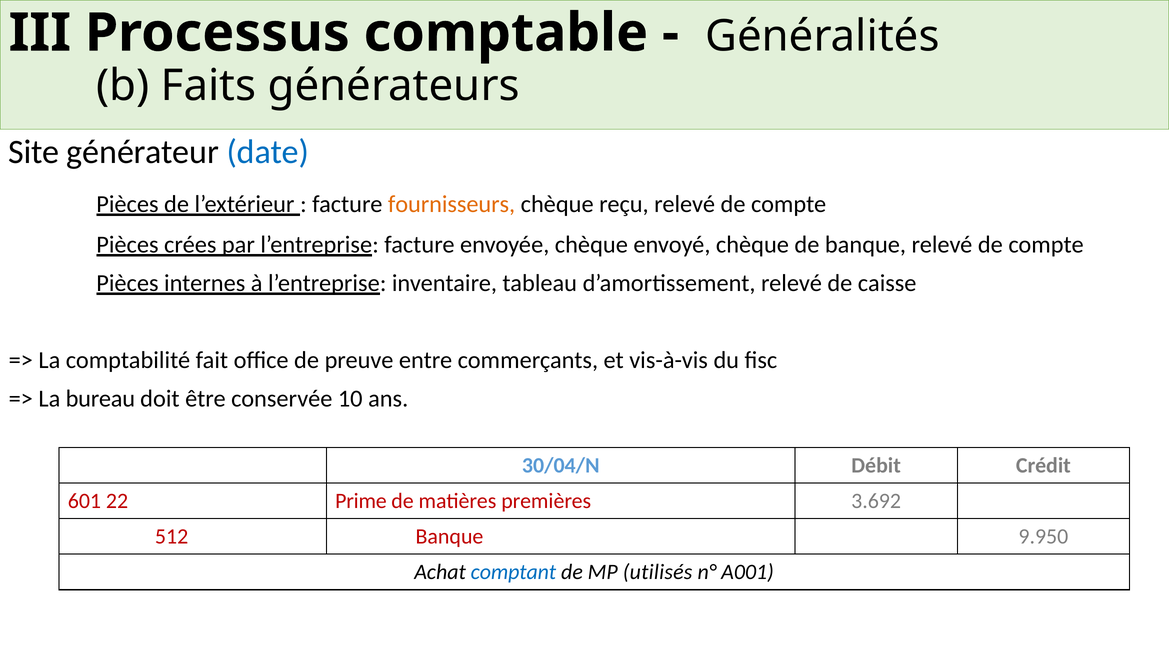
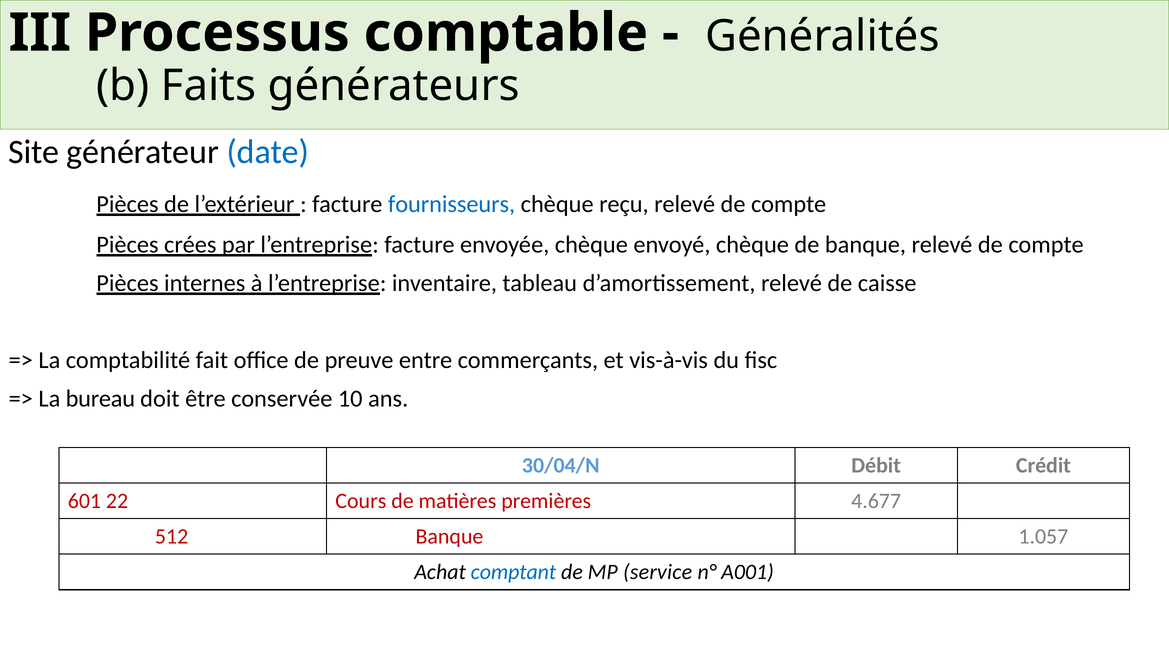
fournisseurs colour: orange -> blue (452, 204)
Prime: Prime -> Cours (361, 501)
3.692: 3.692 -> 4.677 (876, 501)
9.950: 9.950 -> 1.057 (1043, 536)
utilisés: utilisés -> service (658, 572)
